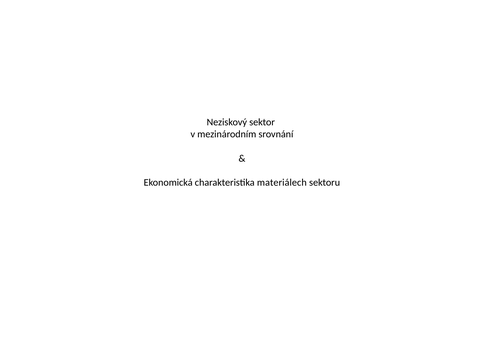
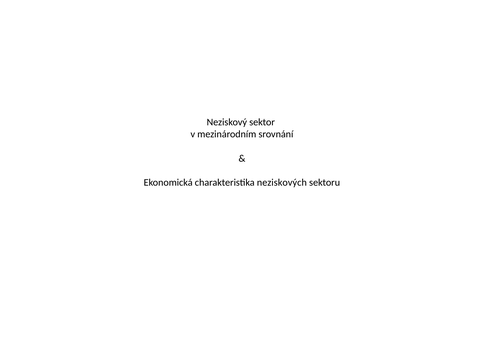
materiálech: materiálech -> neziskových (282, 183)
